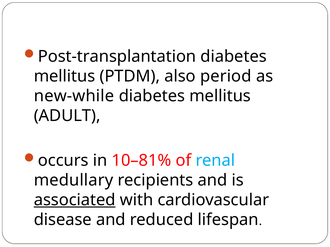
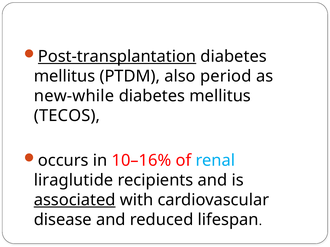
Post-transplantation underline: none -> present (117, 57)
ADULT: ADULT -> TECOS (67, 116)
10–81%: 10–81% -> 10–16% (141, 161)
medullary: medullary -> liraglutide (74, 181)
